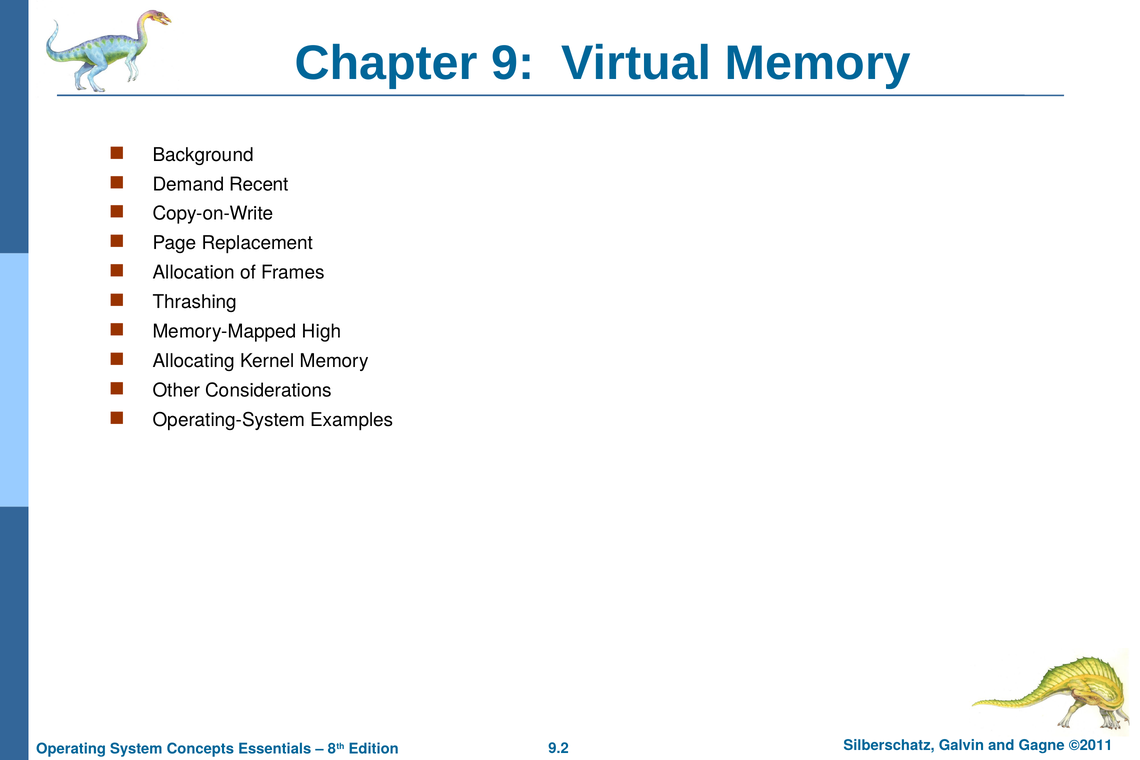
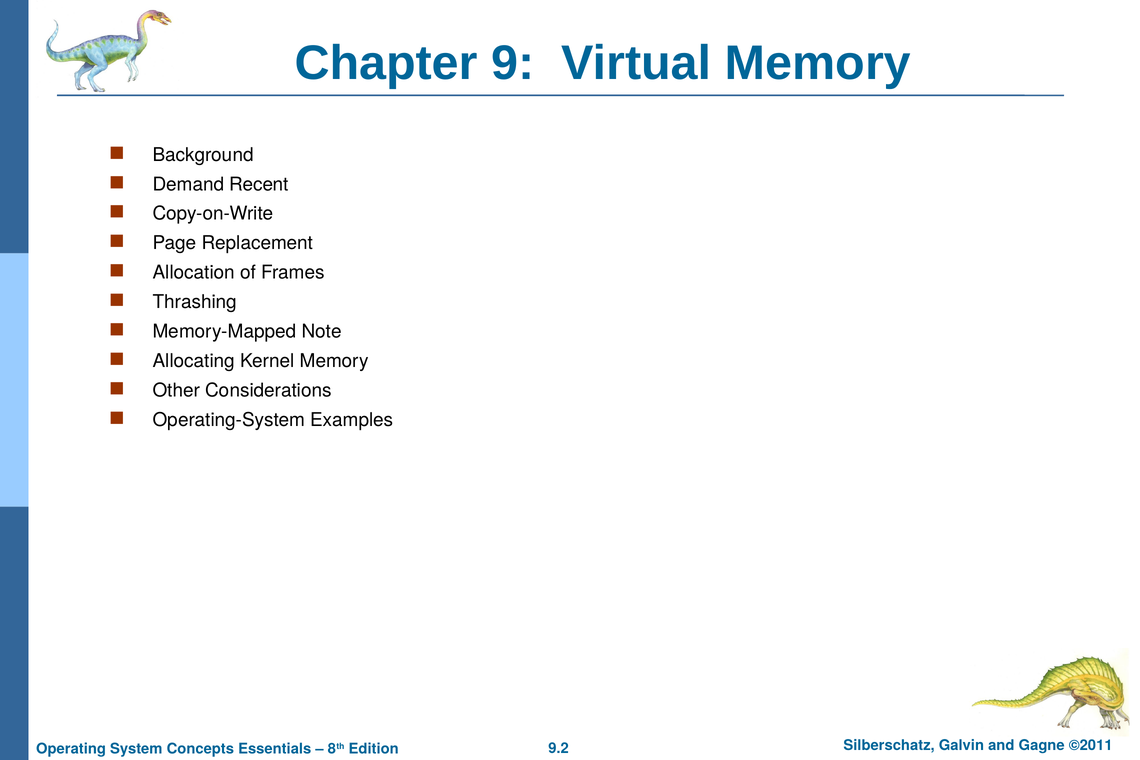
High: High -> Note (322, 331)
